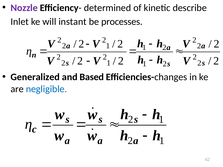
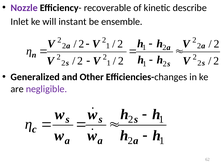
determined: determined -> recoverable (107, 8)
processes: processes -> ensemble (122, 22)
Based: Based -> Other (92, 77)
negligible colour: blue -> purple (46, 89)
